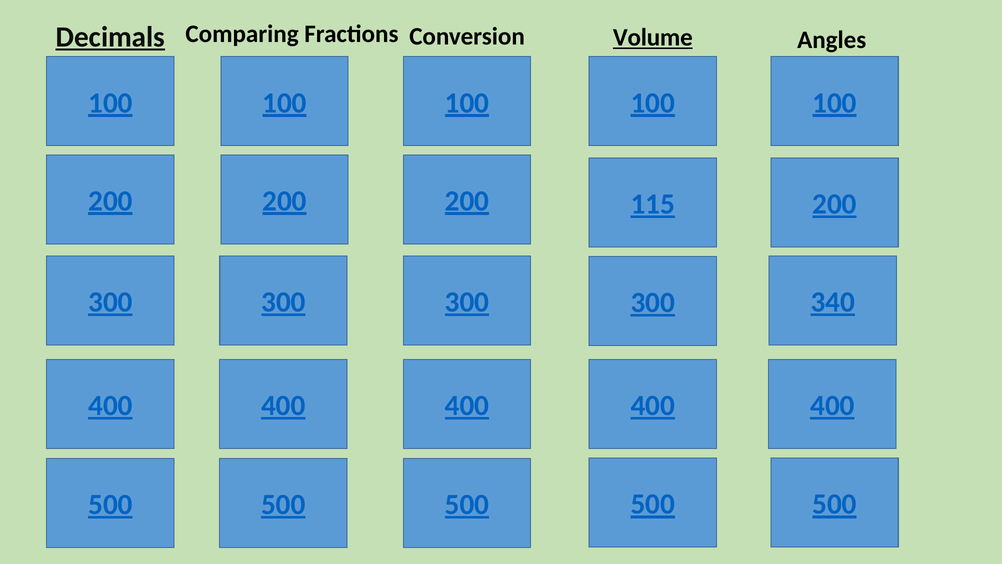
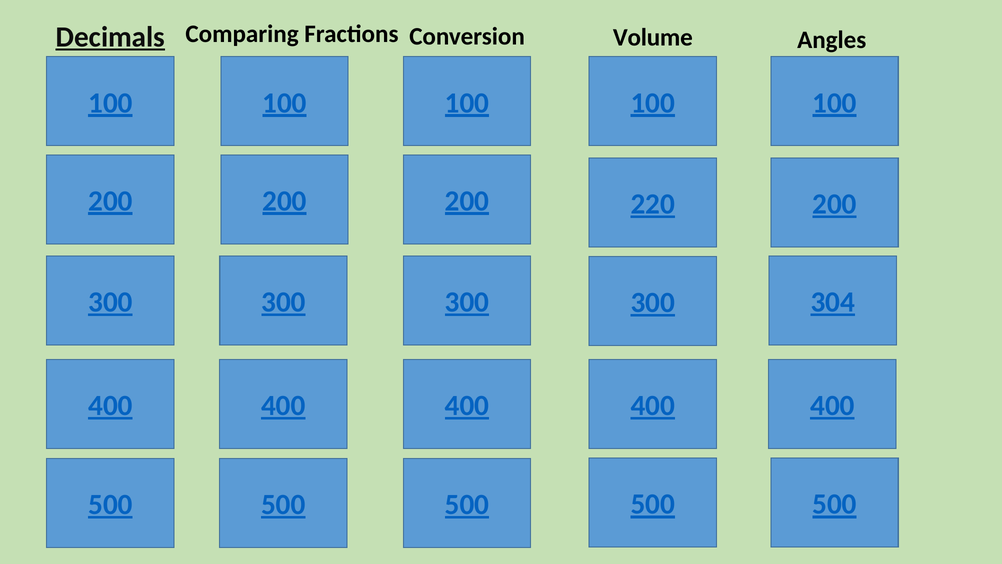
Volume underline: present -> none (653, 38)
115: 115 -> 220 (653, 204)
340: 340 -> 304 (833, 302)
